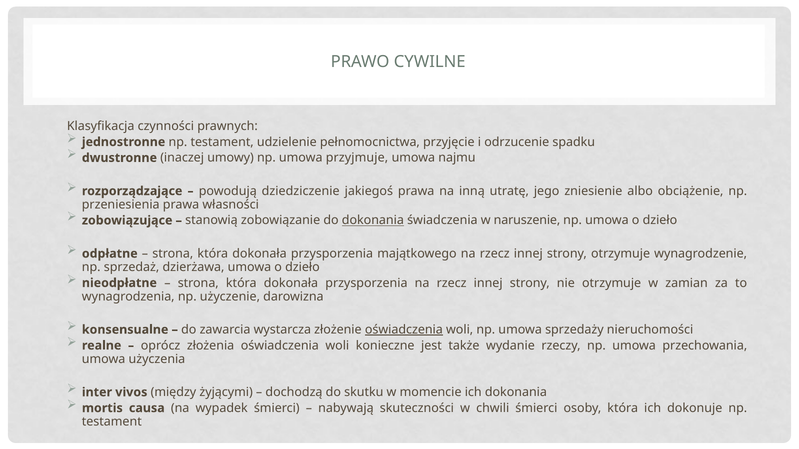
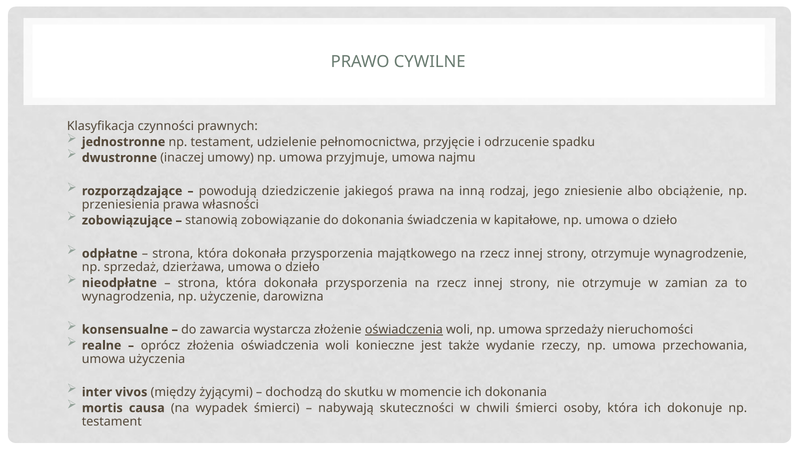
utratę: utratę -> rodzaj (509, 191)
dokonania underline: present -> none (373, 221)
naruszenie: naruszenie -> kapitałowe (527, 221)
